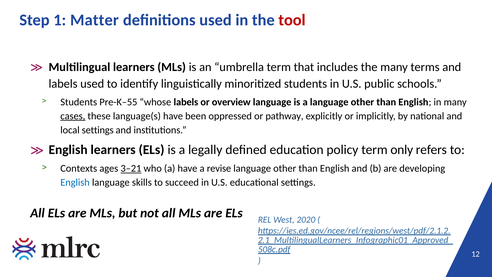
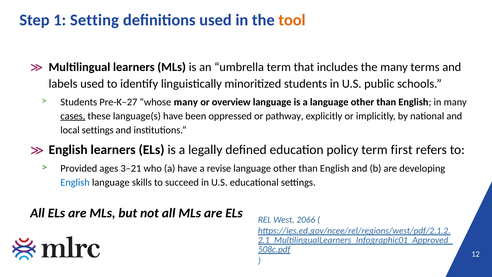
Matter: Matter -> Setting (94, 20)
tool colour: red -> orange (292, 20)
Pre-K–55: Pre-K–55 -> Pre-K–27 (118, 102)
whose labels: labels -> many (186, 102)
only: only -> first (402, 150)
Contexts: Contexts -> Provided (79, 168)
3–21 underline: present -> none (131, 168)
2020: 2020 -> 2066 (306, 220)
